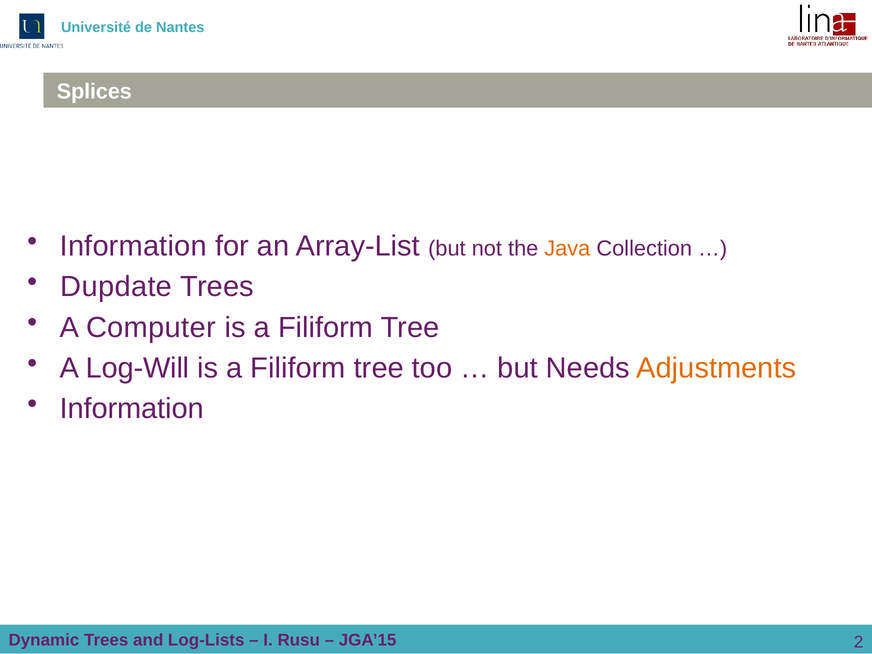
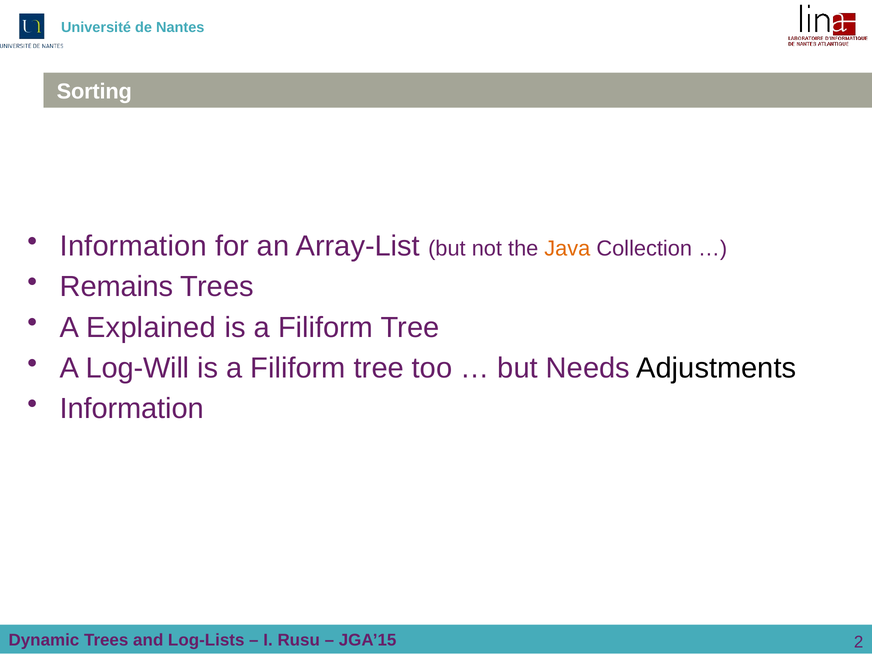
Splices: Splices -> Sorting (94, 92)
Dupdate: Dupdate -> Remains (117, 287)
Computer: Computer -> Explained (151, 328)
Adjustments colour: orange -> black (716, 368)
